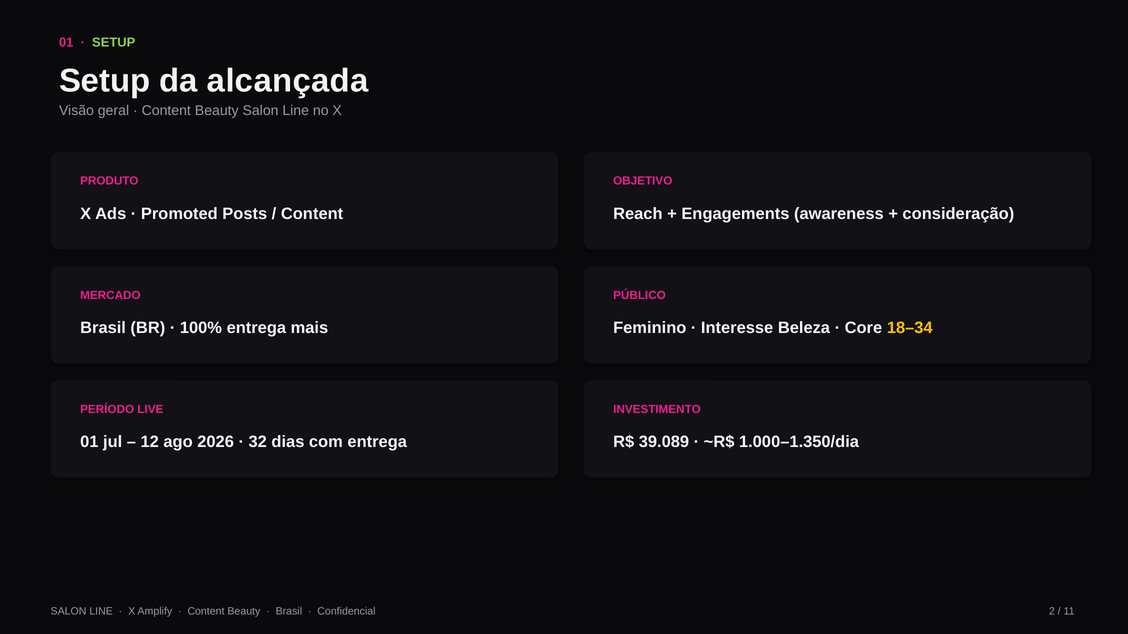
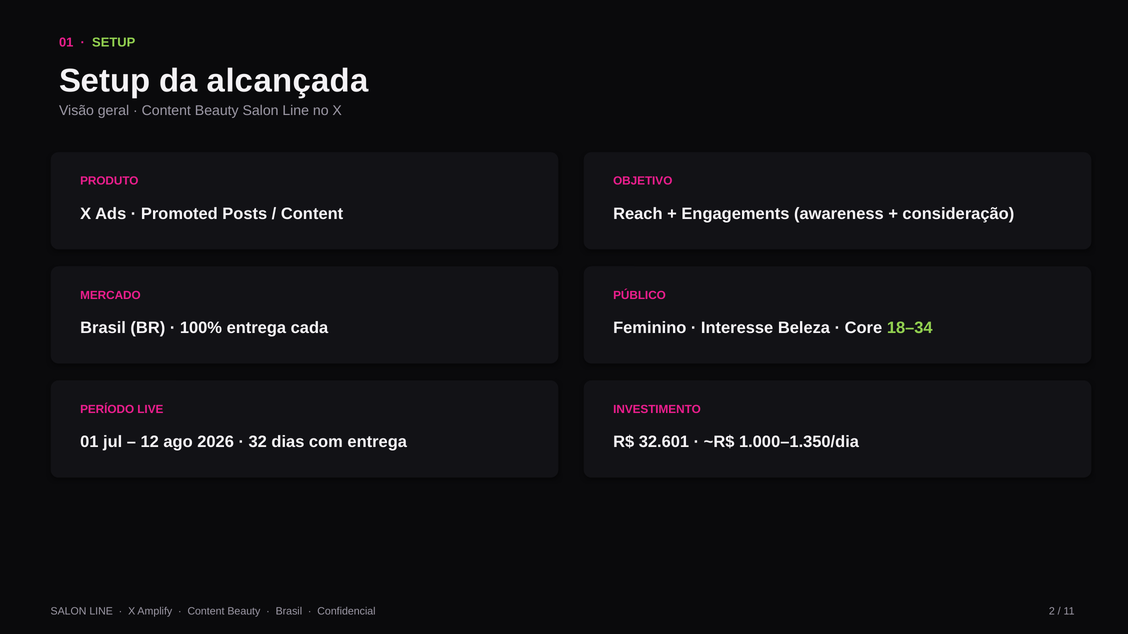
mais: mais -> cada (309, 328)
18–34 colour: yellow -> light green (910, 328)
39.089: 39.089 -> 32.601 (664, 442)
